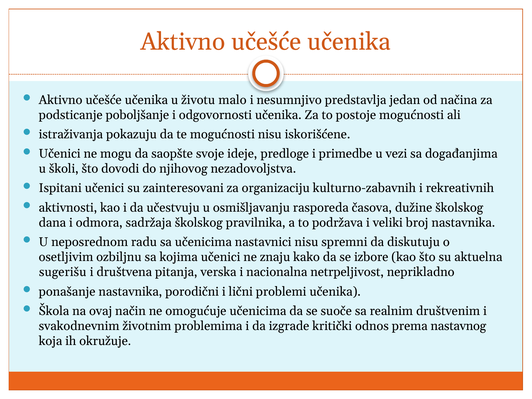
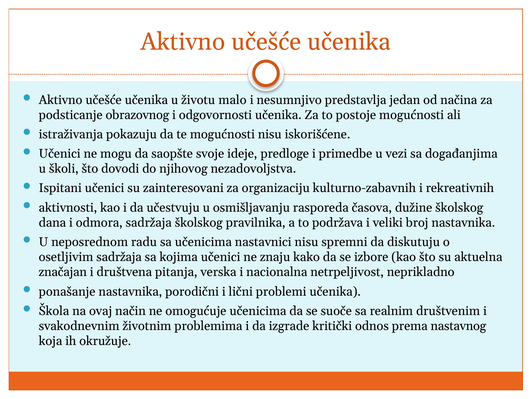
poboljšanje: poboljšanje -> obrazovnog (137, 115)
osetljivim ozbiljnu: ozbiljnu -> sadržaja (119, 257)
sugerišu: sugerišu -> značajan (63, 272)
